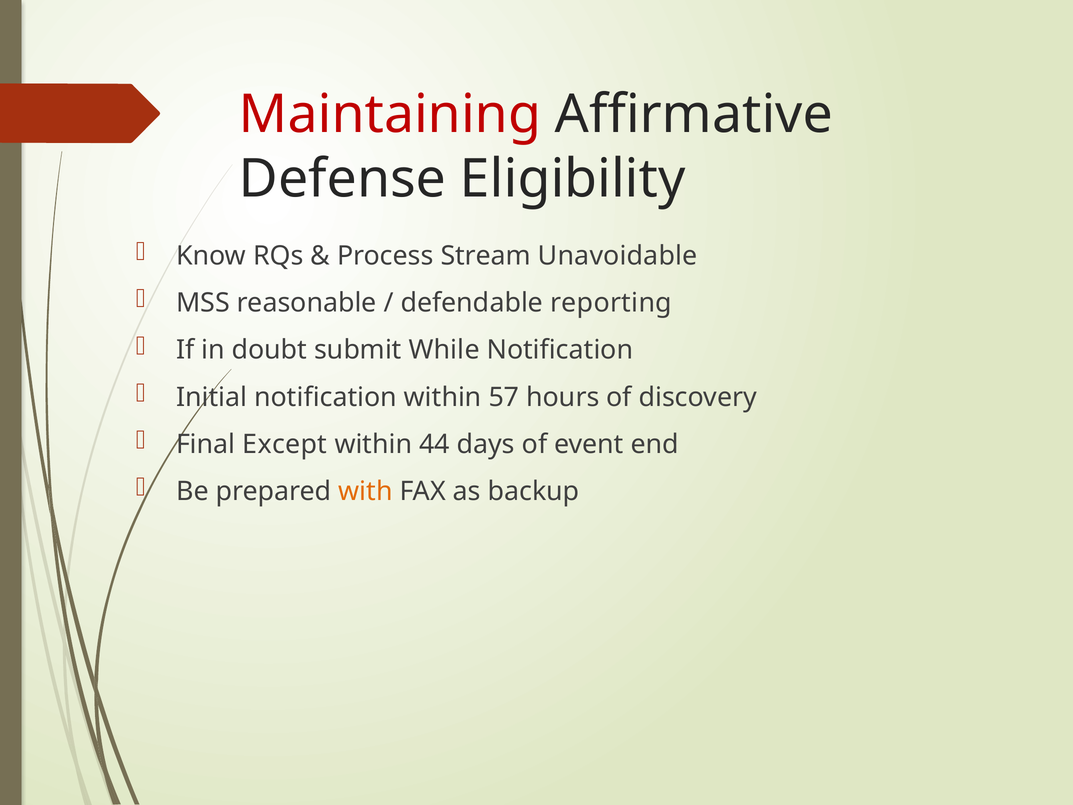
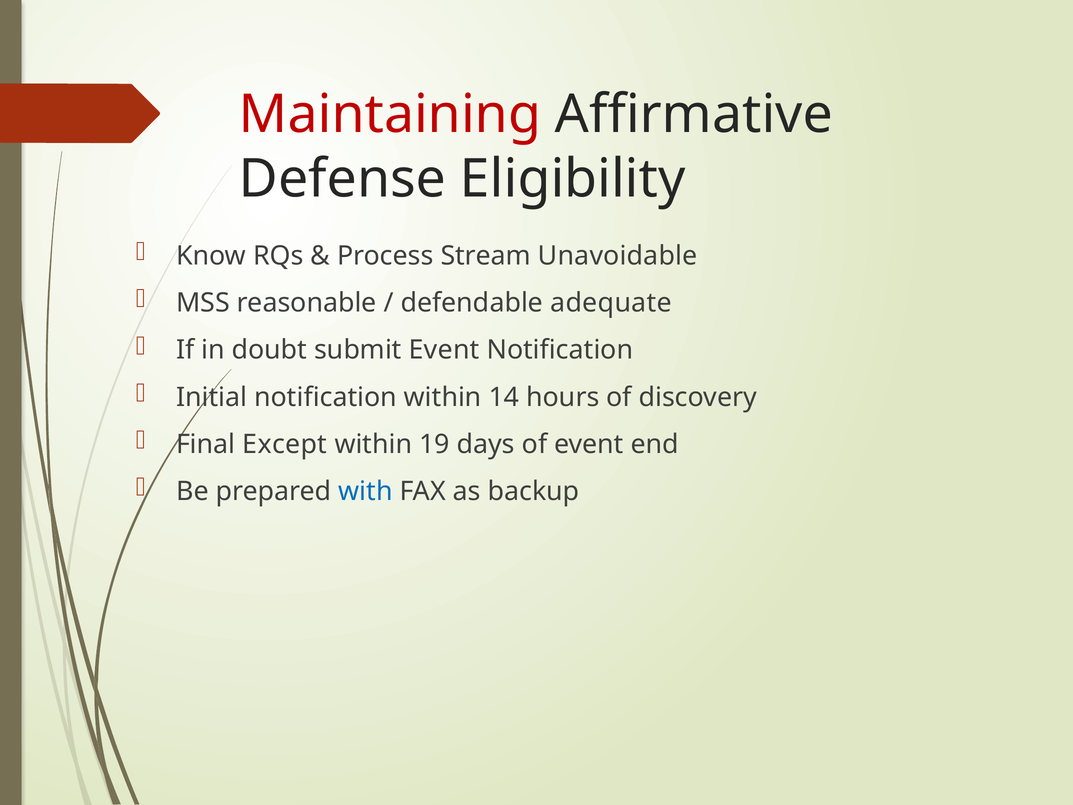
reporting: reporting -> adequate (611, 303)
submit While: While -> Event (444, 350)
57: 57 -> 14 (504, 397)
44: 44 -> 19 (434, 444)
with colour: orange -> blue (366, 491)
